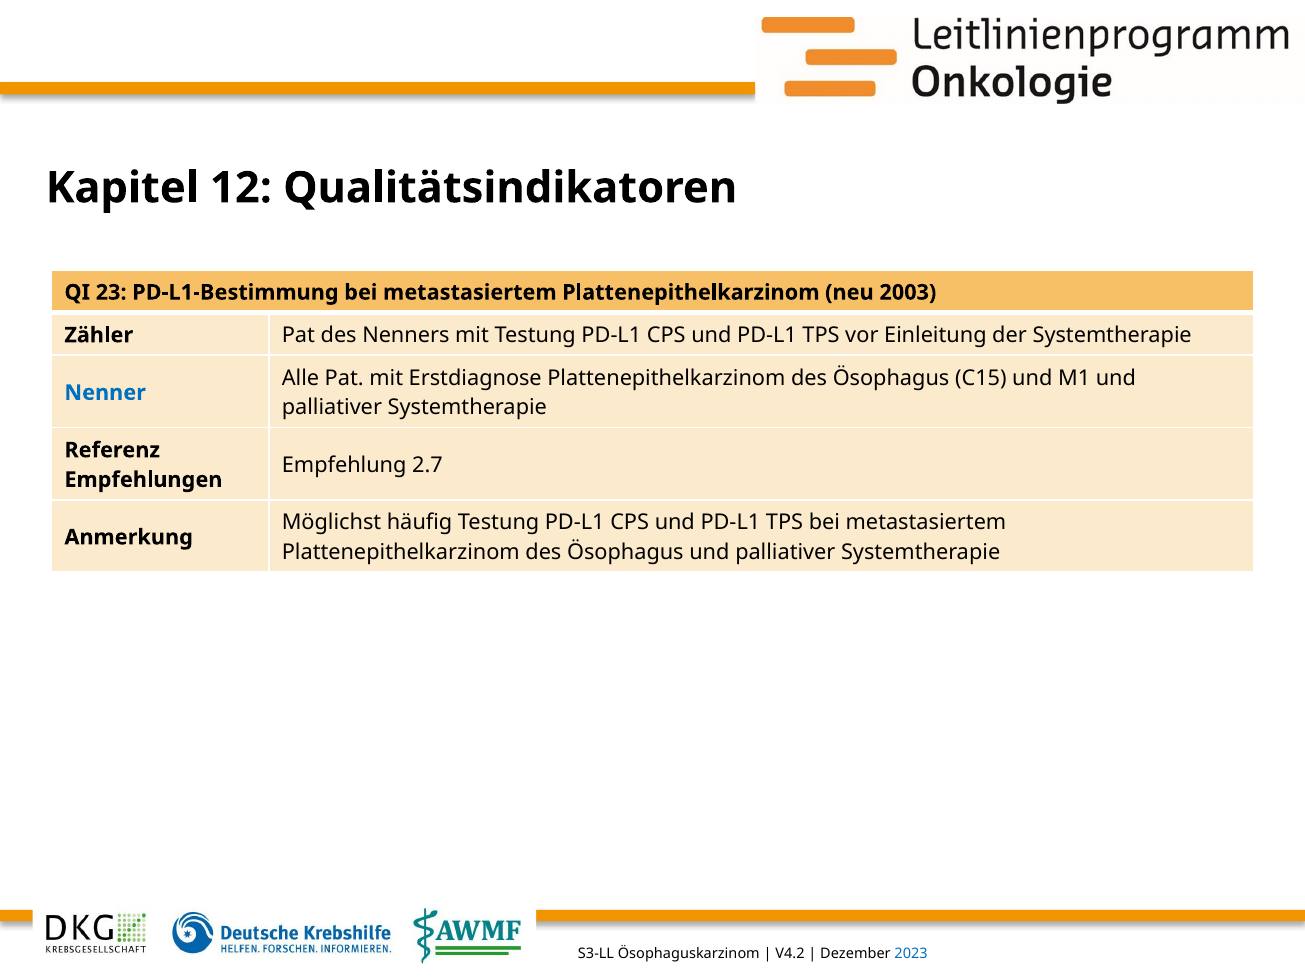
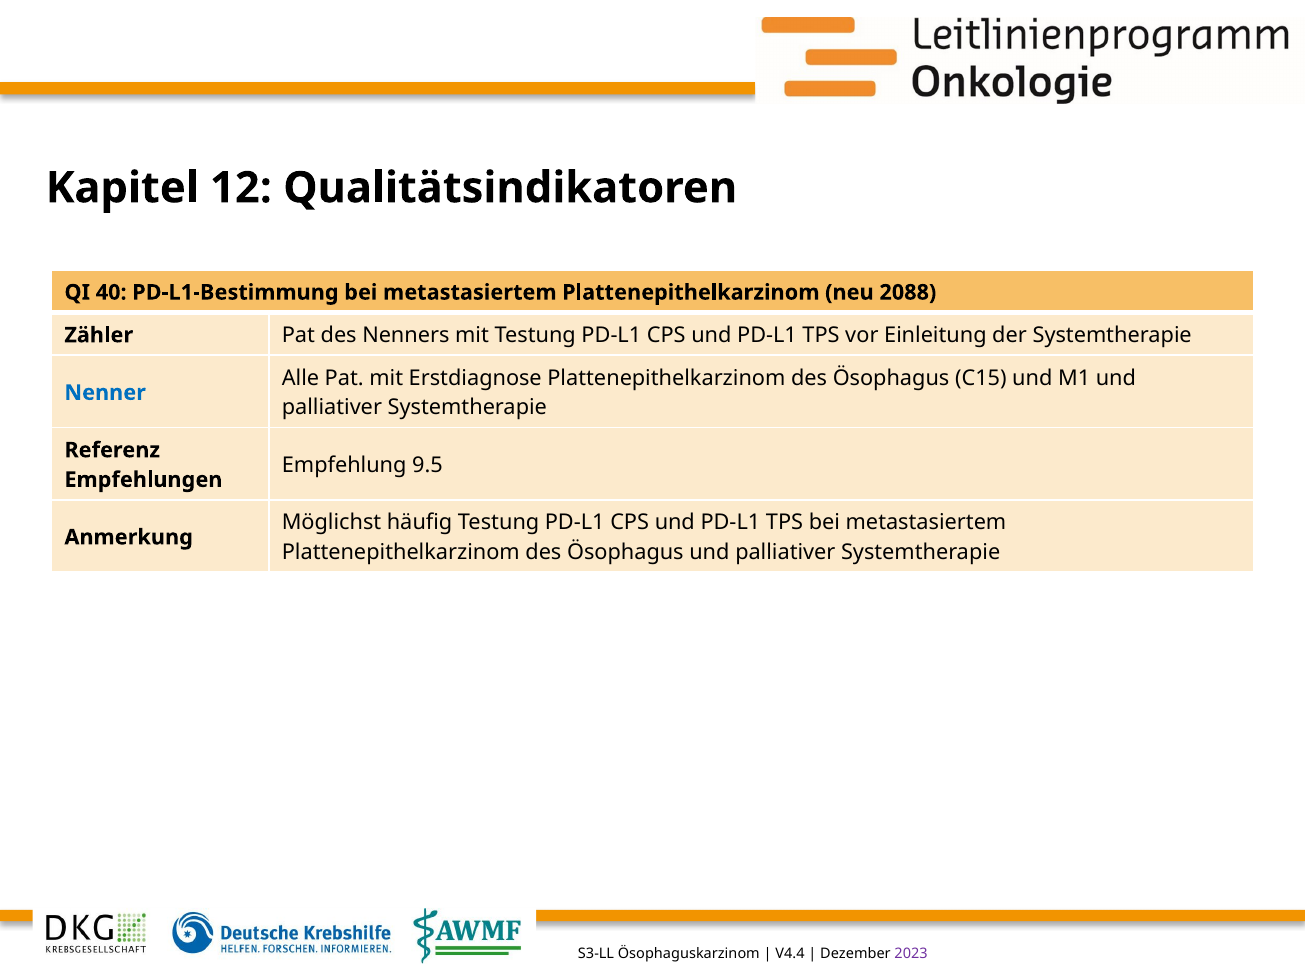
23: 23 -> 40 (111, 292)
2003: 2003 -> 2088 (908, 292)
2.7: 2.7 -> 9.5 (428, 465)
V4.2: V4.2 -> V4.4 (790, 954)
2023 colour: blue -> purple (911, 954)
